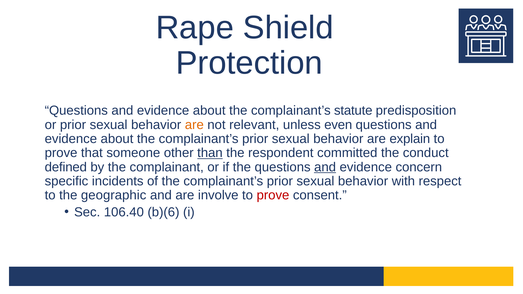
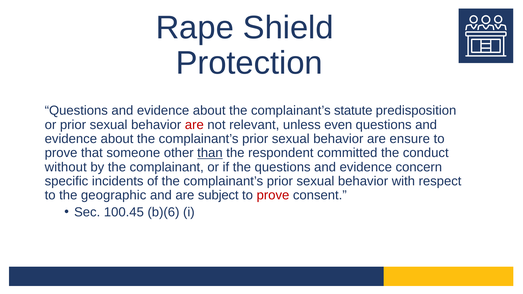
are colour: orange -> red (194, 125)
explain: explain -> ensure (410, 139)
defined: defined -> without (66, 167)
and underline: present -> none (325, 167)
involve: involve -> subject (218, 195)
106.40: 106.40 -> 100.45 (124, 212)
